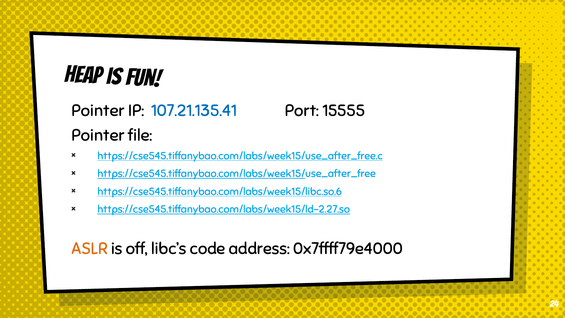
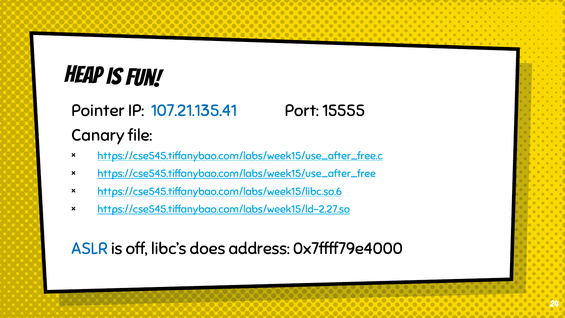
Pointer: Pointer -> Canary (98, 135)
ASLR colour: orange -> blue (90, 249)
code: code -> does (208, 249)
